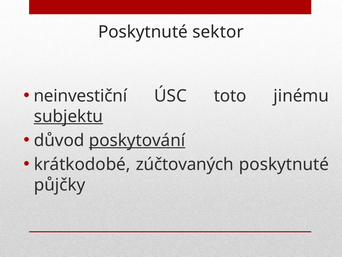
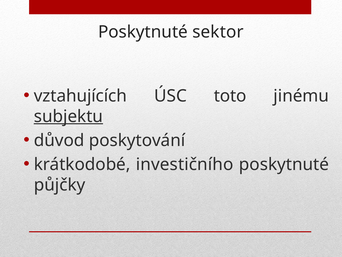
neinvestiční: neinvestiční -> vztahujících (80, 96)
poskytování underline: present -> none (137, 140)
zúčtovaných: zúčtovaných -> investičního (185, 164)
